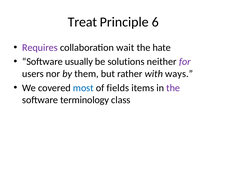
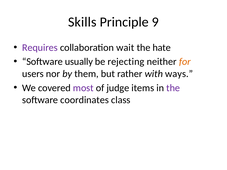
Treat: Treat -> Skills (82, 22)
6: 6 -> 9 (155, 22)
solutions: solutions -> rejecting (126, 62)
for colour: purple -> orange (185, 62)
most colour: blue -> purple (83, 88)
fields: fields -> judge (118, 88)
terminology: terminology -> coordinates (85, 100)
